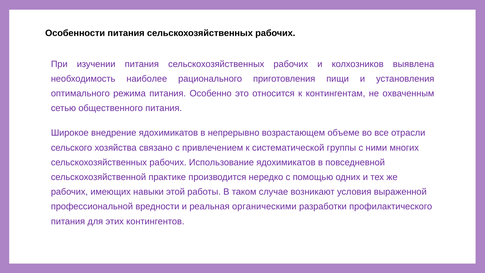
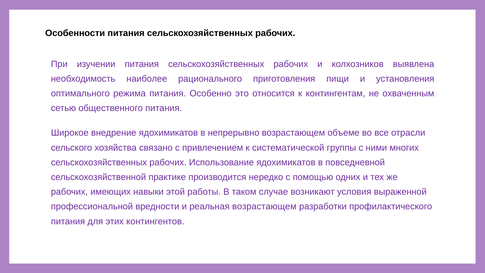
реальная органическими: органическими -> возрастающем (264, 206)
